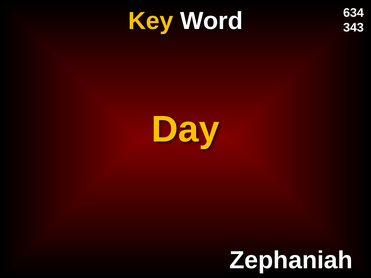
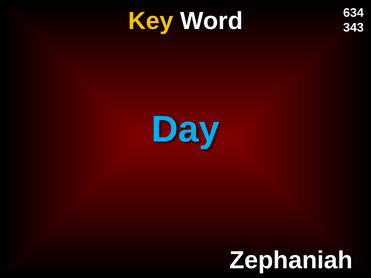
Day colour: yellow -> light blue (185, 130)
